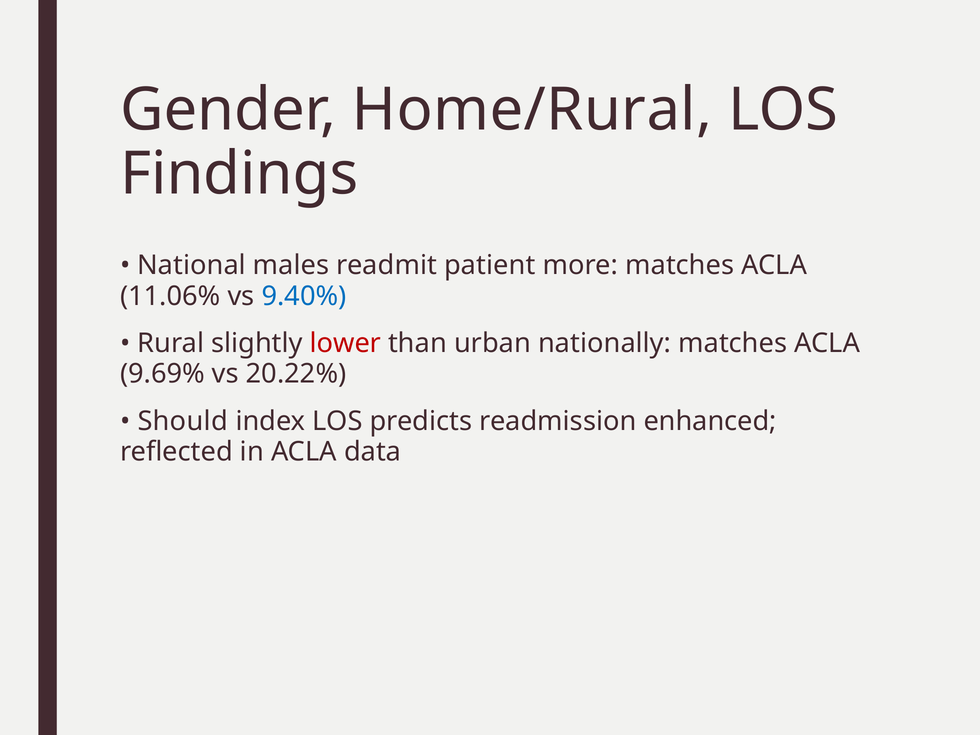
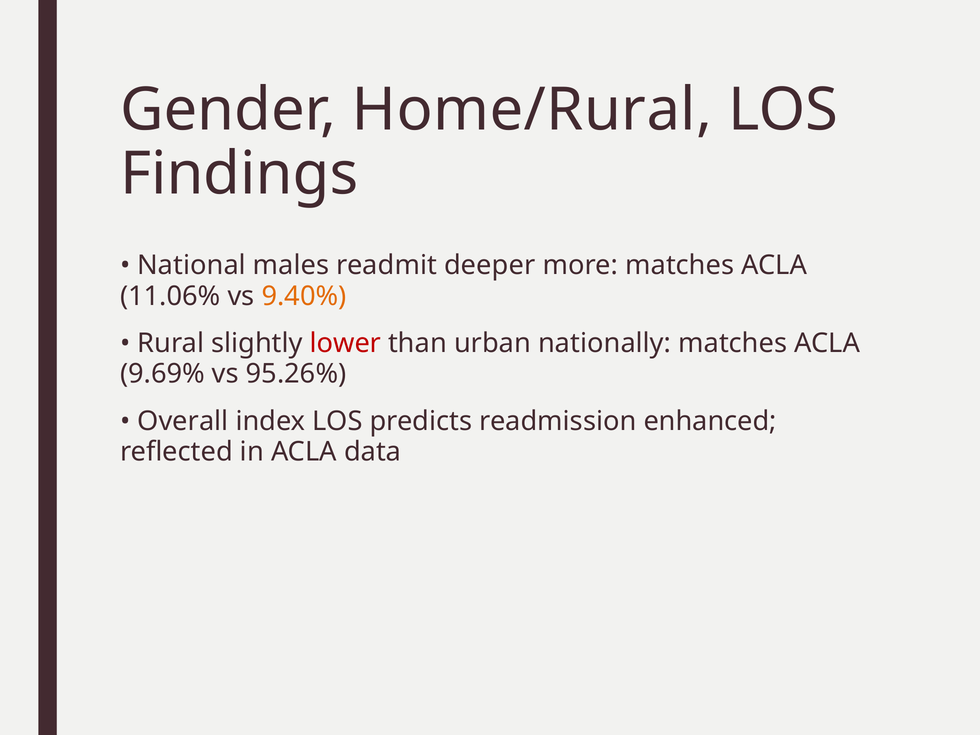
patient: patient -> deeper (490, 265)
9.40% colour: blue -> orange (304, 296)
20.22%: 20.22% -> 95.26% (296, 374)
Should: Should -> Overall (183, 421)
